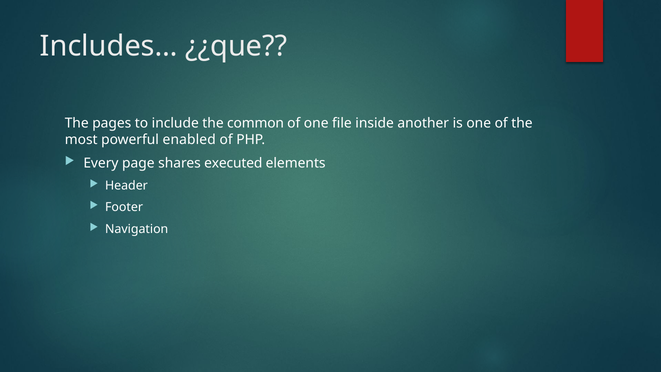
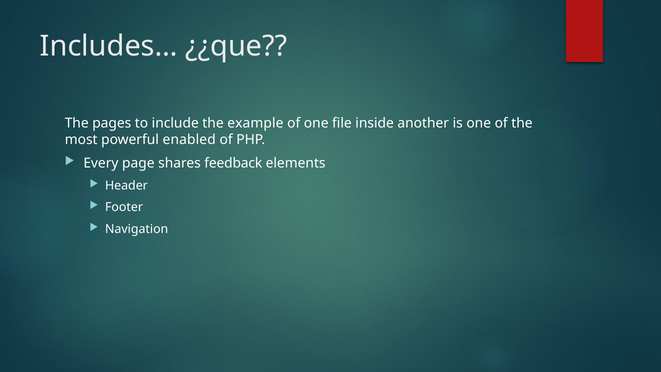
common: common -> example (255, 123)
executed: executed -> feedback (233, 163)
